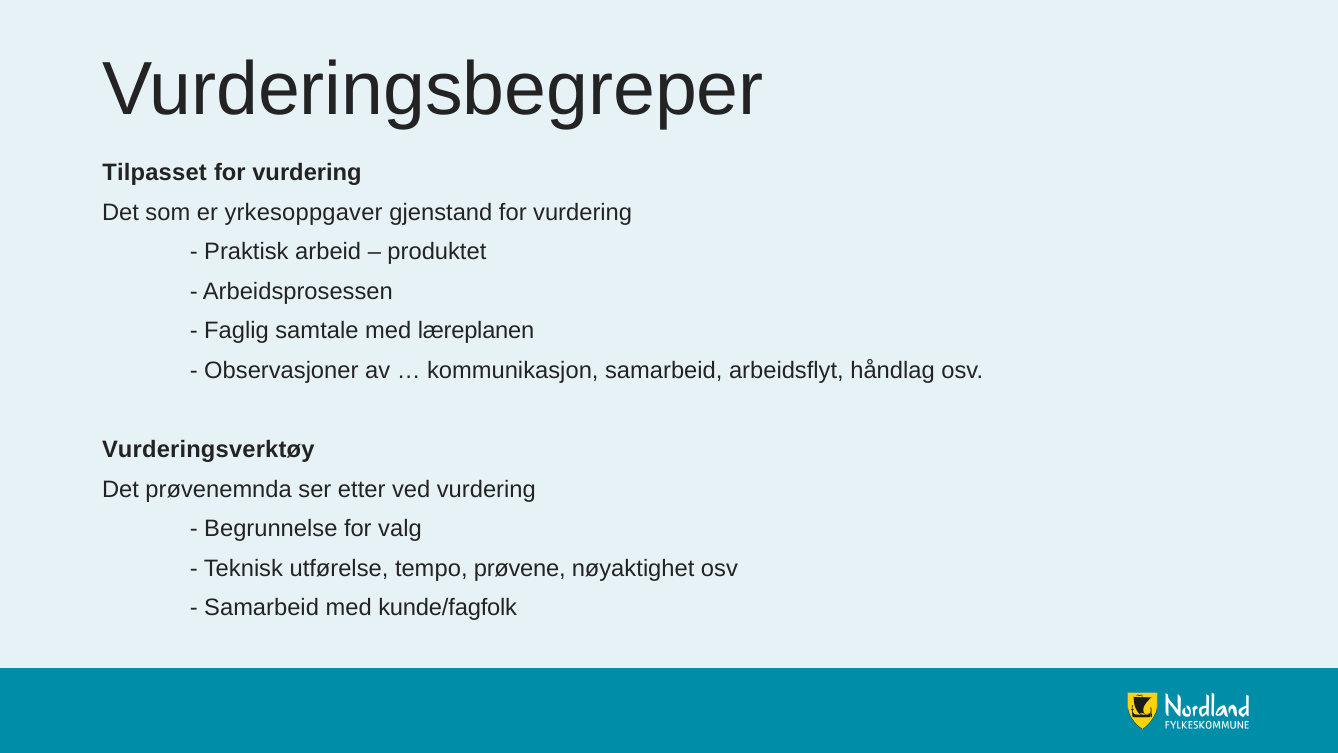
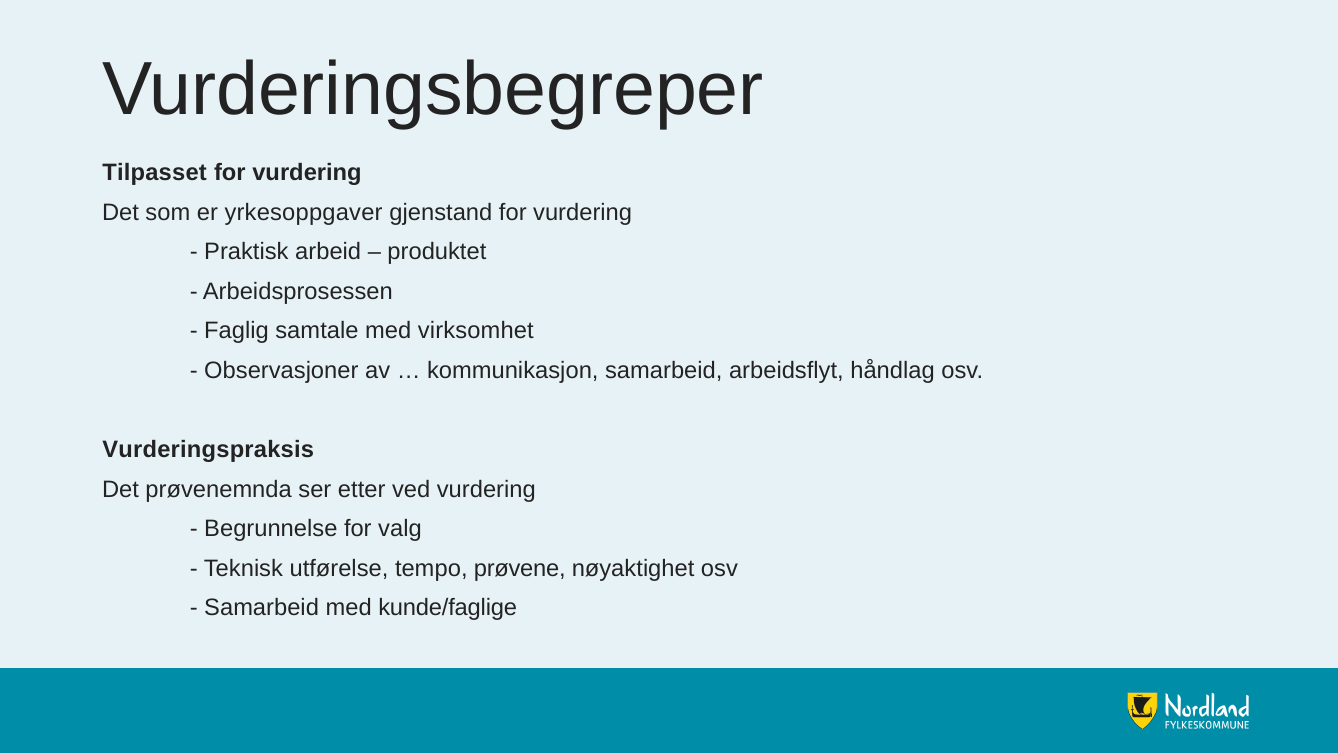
læreplanen: læreplanen -> virksomhet (476, 331)
Vurderingsverktøy: Vurderingsverktøy -> Vurderingspraksis (208, 450)
kunde/fagfolk: kunde/fagfolk -> kunde/faglige (448, 608)
